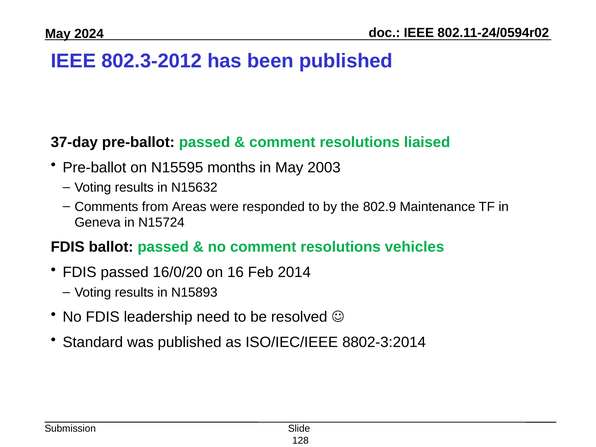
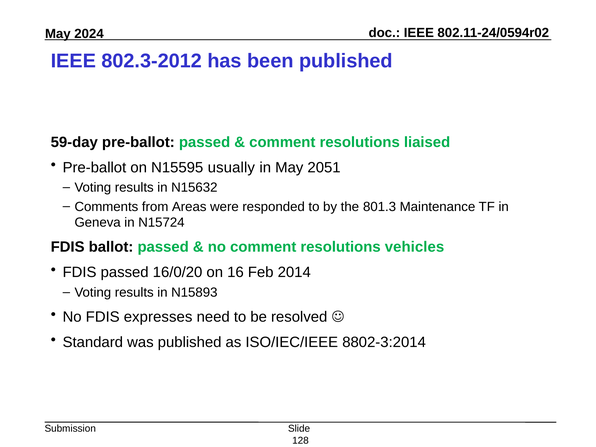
37-day: 37-day -> 59-day (74, 142)
months: months -> usually (231, 167)
2003: 2003 -> 2051 (324, 167)
802.9: 802.9 -> 801.3 (380, 207)
leadership: leadership -> expresses (158, 317)
